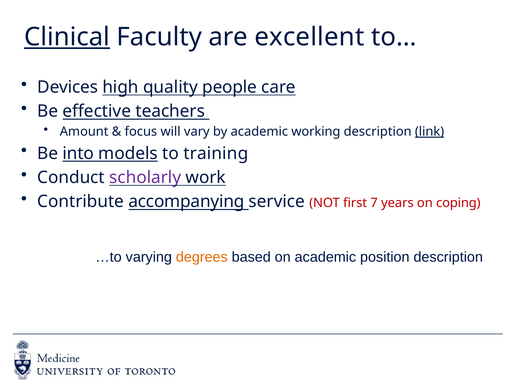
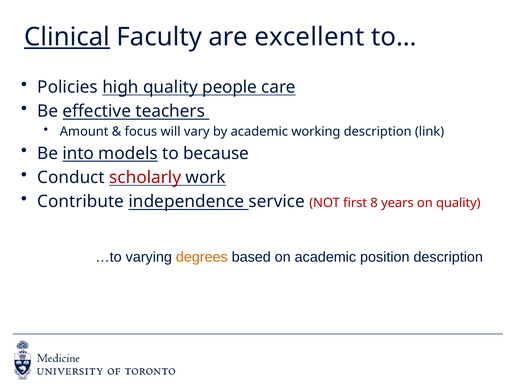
Devices: Devices -> Policies (68, 87)
link underline: present -> none (430, 132)
training: training -> because (216, 153)
scholarly colour: purple -> red (145, 178)
accompanying: accompanying -> independence (186, 202)
7: 7 -> 8 (374, 203)
on coping: coping -> quality (458, 203)
